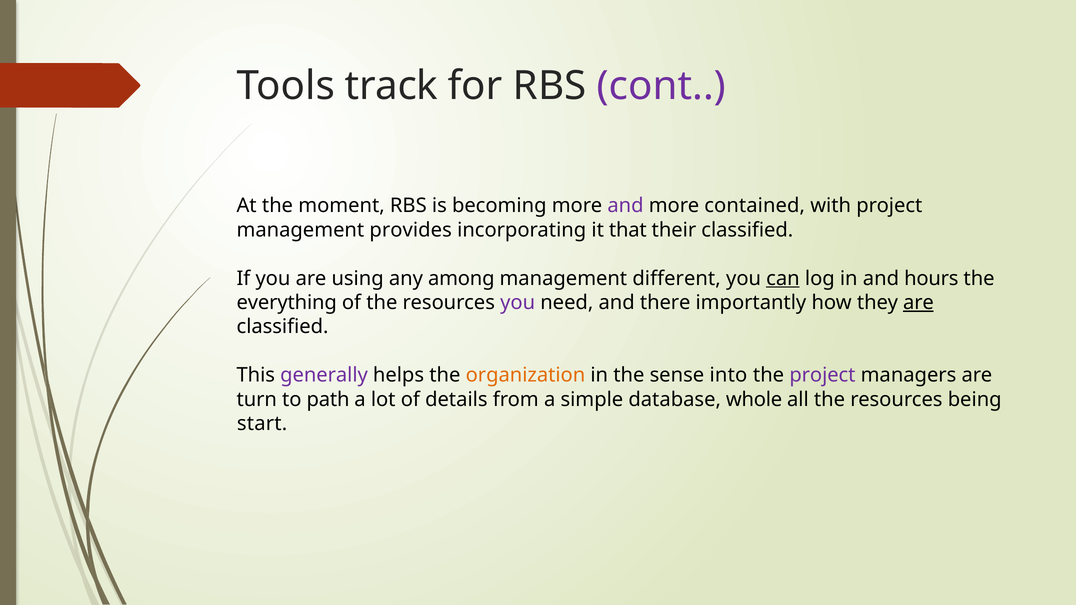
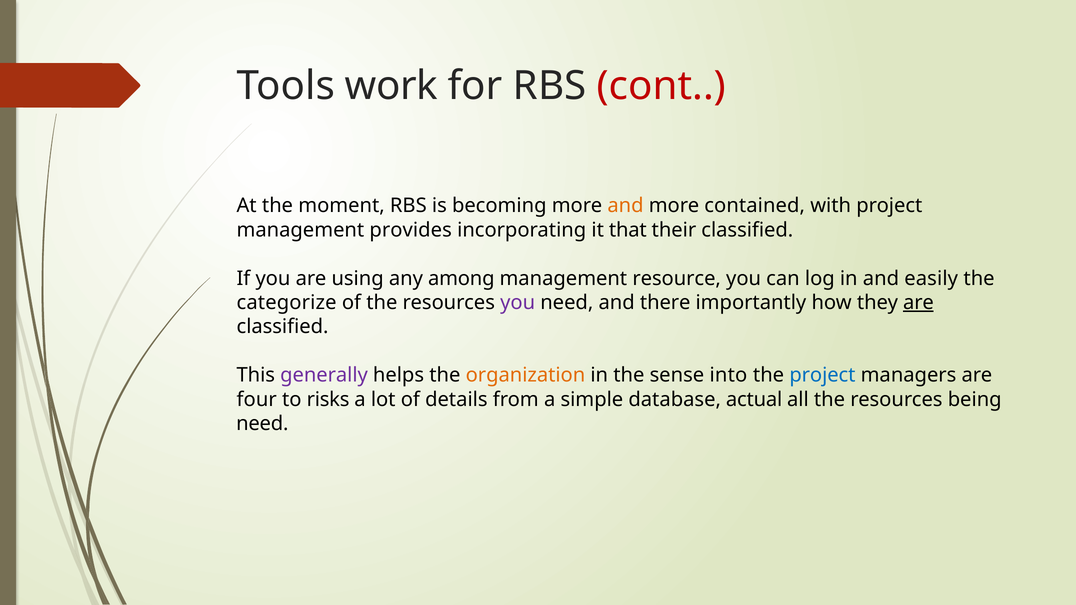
track: track -> work (391, 86)
cont colour: purple -> red (661, 86)
and colour: purple -> orange (625, 206)
different: different -> resource (677, 278)
can underline: present -> none (783, 278)
hours: hours -> easily (931, 278)
everything: everything -> categorize (287, 303)
project colour: purple -> blue (822, 375)
turn: turn -> four (257, 400)
path: path -> risks (328, 400)
whole: whole -> actual (754, 400)
start: start -> need (262, 424)
